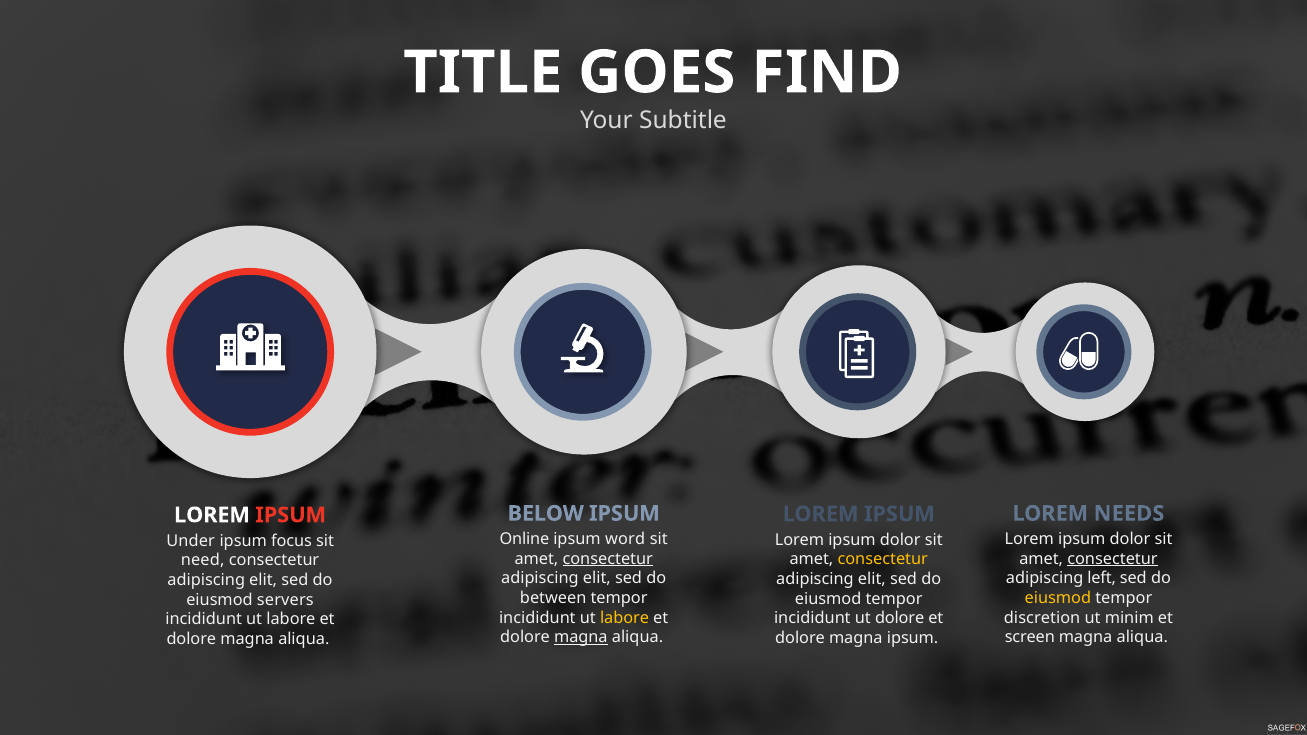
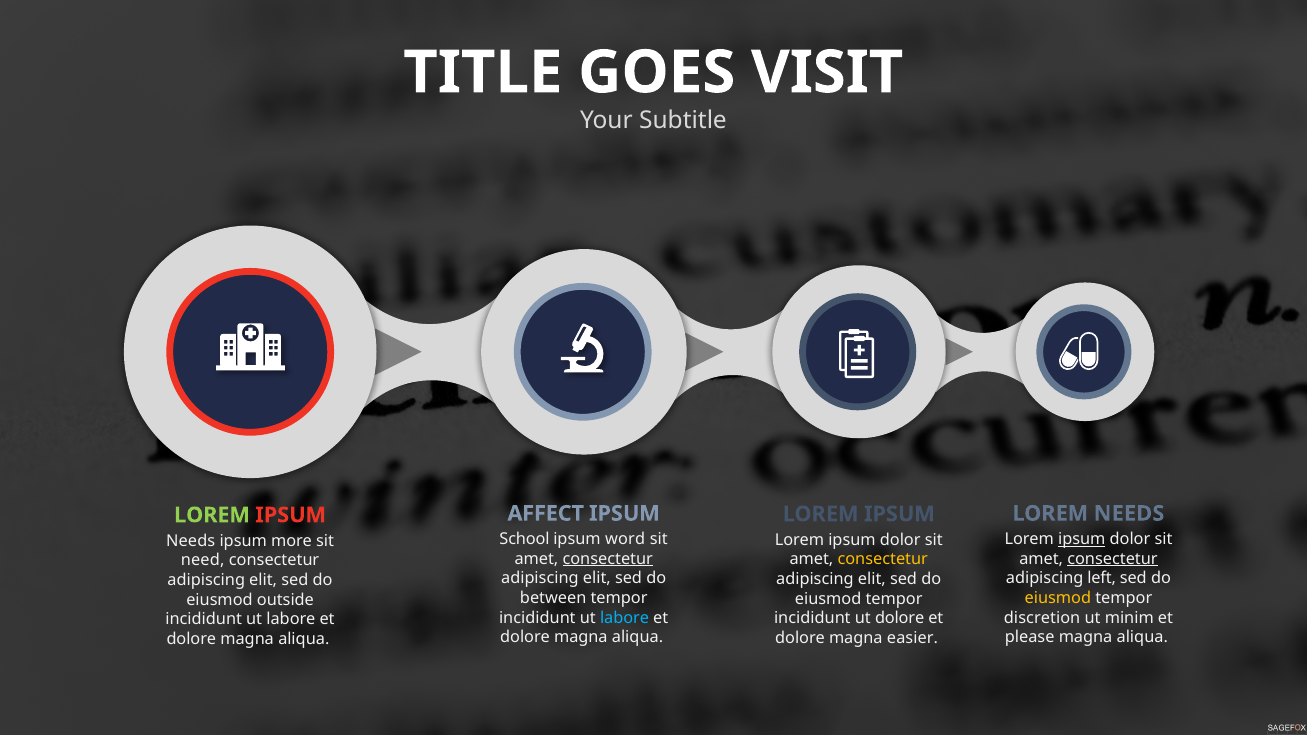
FIND: FIND -> VISIT (827, 73)
BELOW: BELOW -> AFFECT (546, 514)
LOREM colour: white -> light green (212, 515)
Online: Online -> School (525, 539)
ipsum underline: none -> present (1082, 539)
Under: Under -> Needs (191, 541)
focus: focus -> more (292, 541)
servers: servers -> outside (285, 600)
labore colour: yellow -> light blue (625, 618)
magna underline: present -> none (581, 637)
screen: screen -> please (1030, 637)
magna ipsum: ipsum -> easier (913, 638)
